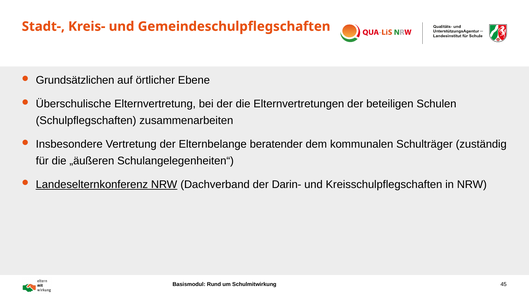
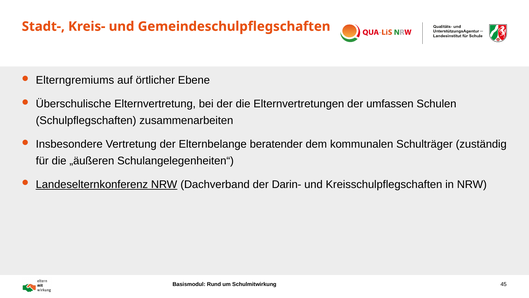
Grundsätzlichen: Grundsätzlichen -> Elterngremiums (75, 80)
beteiligen: beteiligen -> umfassen (390, 104)
